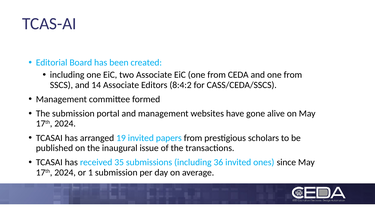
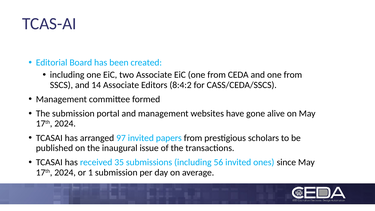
19: 19 -> 97 (121, 138)
36: 36 -> 56 (218, 162)
